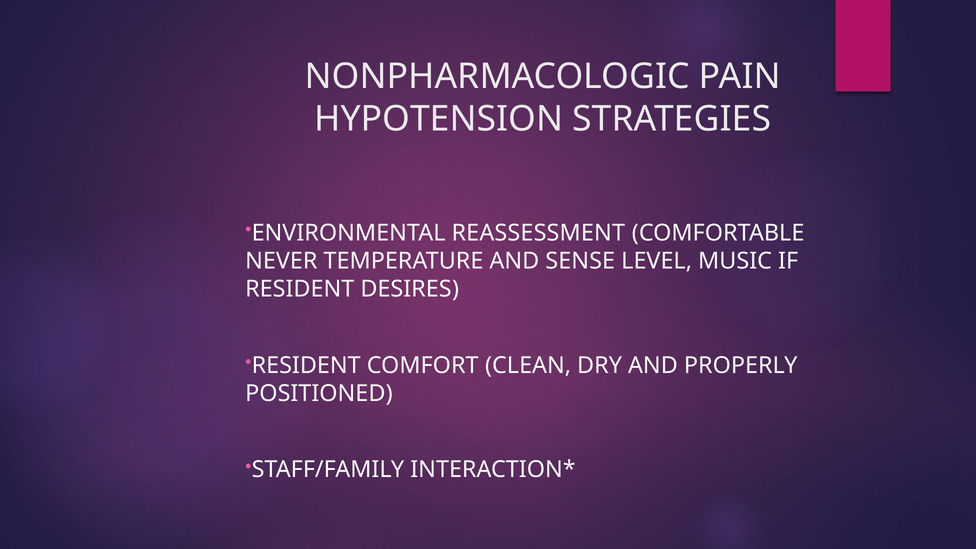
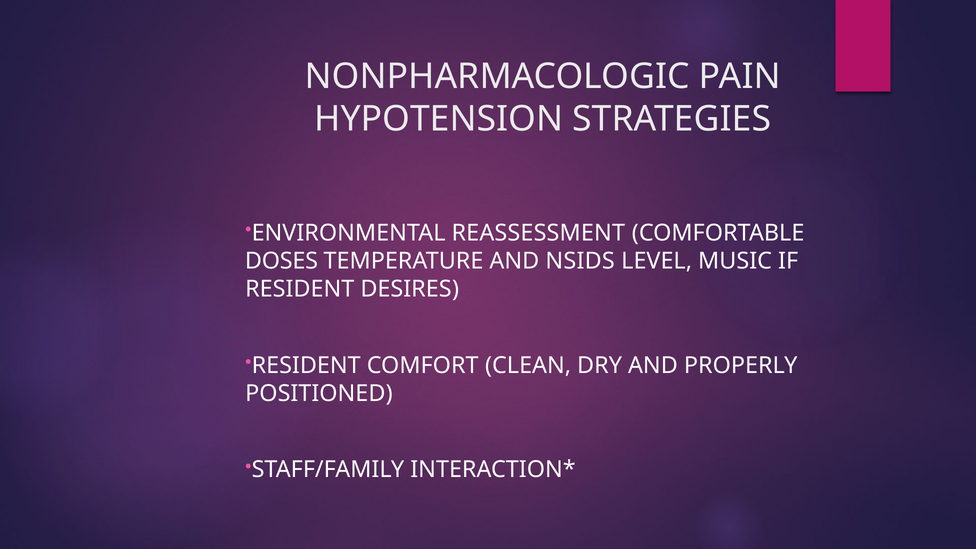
NEVER: NEVER -> DOSES (281, 261)
SENSE: SENSE -> NSIDS (580, 261)
